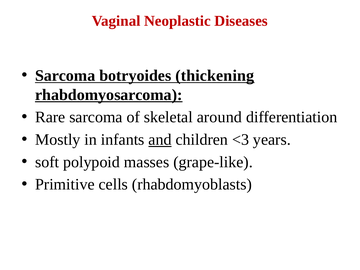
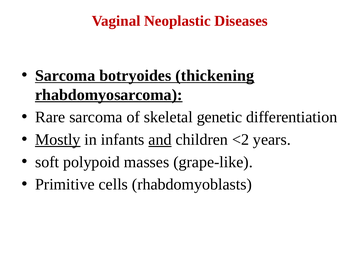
around: around -> genetic (219, 117)
Mostly underline: none -> present (58, 140)
<3: <3 -> <2 (241, 140)
